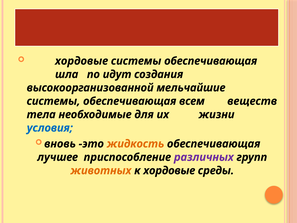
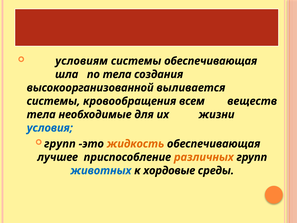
хордовые: хордовые -> условиям (82, 61)
по идут: идут -> тела (117, 74)
мельчайшие: мельчайшие -> выливается (191, 88)
обеспечивающая: обеспечивающая -> кровообращения (130, 101)
вновь: вновь -> групп (60, 144)
различных colour: purple -> orange (204, 157)
животных colour: orange -> blue (101, 170)
